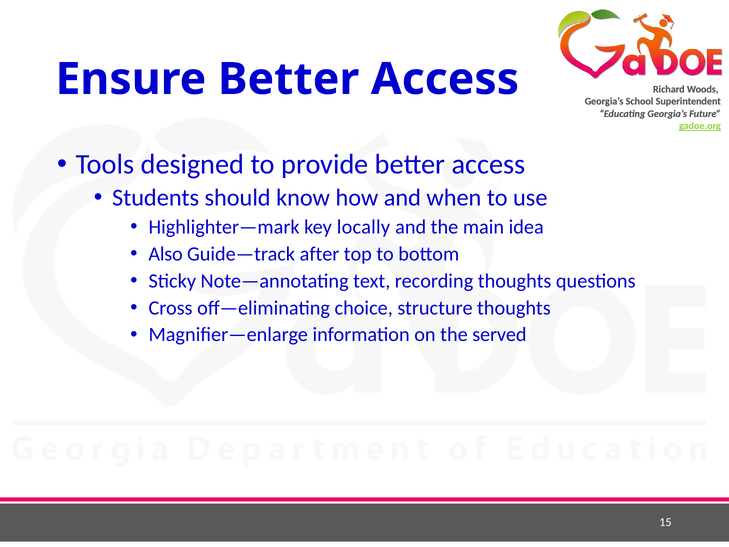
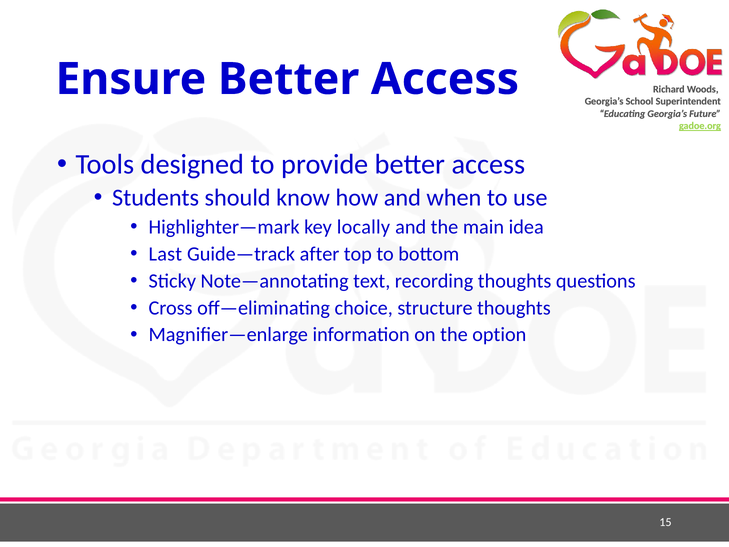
Also: Also -> Last (165, 254)
served: served -> option (499, 335)
